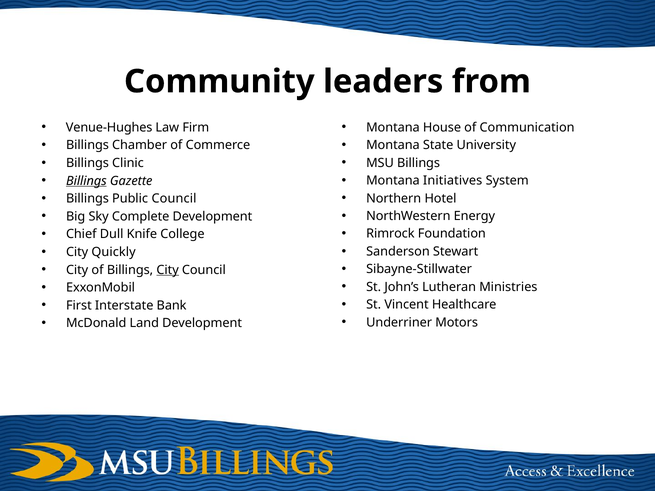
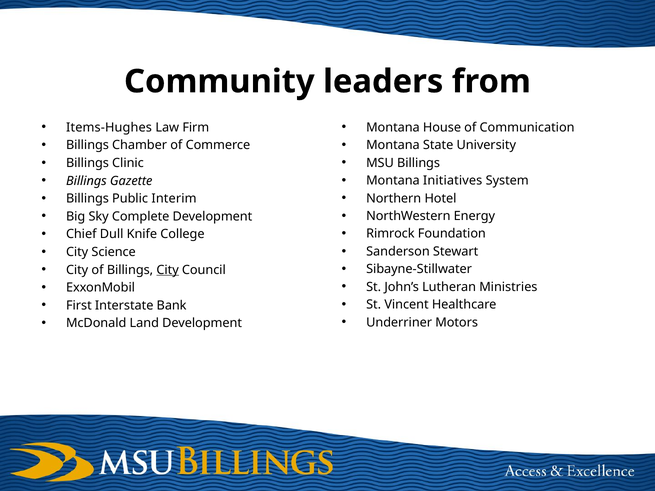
Venue-Hughes: Venue-Hughes -> Items-Hughes (109, 128)
Billings underline: present -> none (86, 181)
Public Council: Council -> Interim (174, 199)
Quickly: Quickly -> Science (114, 252)
